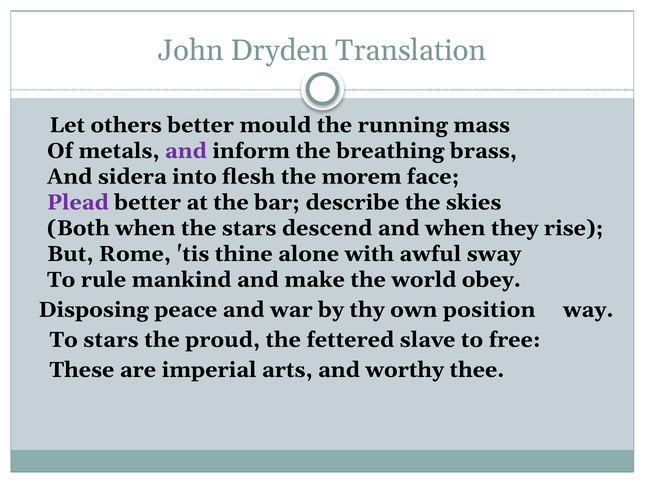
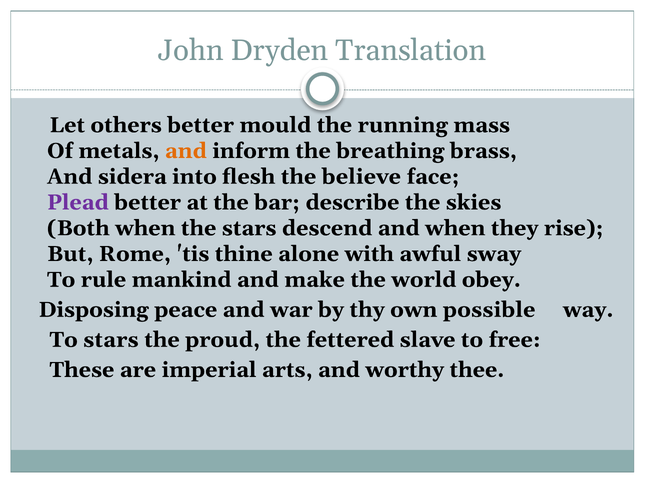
and colour: purple -> orange (186, 151)
morem: morem -> believe (361, 177)
position: position -> possible (489, 310)
